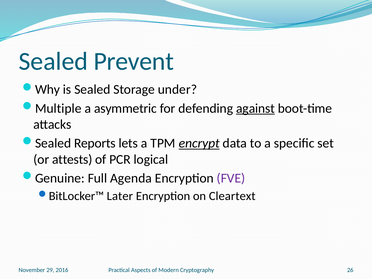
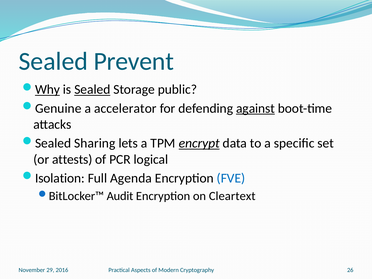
Why underline: none -> present (47, 90)
Sealed underline: none -> present (92, 90)
under: under -> public (177, 90)
Multiple: Multiple -> Genuine (58, 108)
asymmetric: asymmetric -> accelerator (125, 108)
Reports: Reports -> Sharing (95, 143)
Genuine: Genuine -> Isolation (60, 178)
FVE colour: purple -> blue (231, 178)
Later: Later -> Audit (120, 196)
